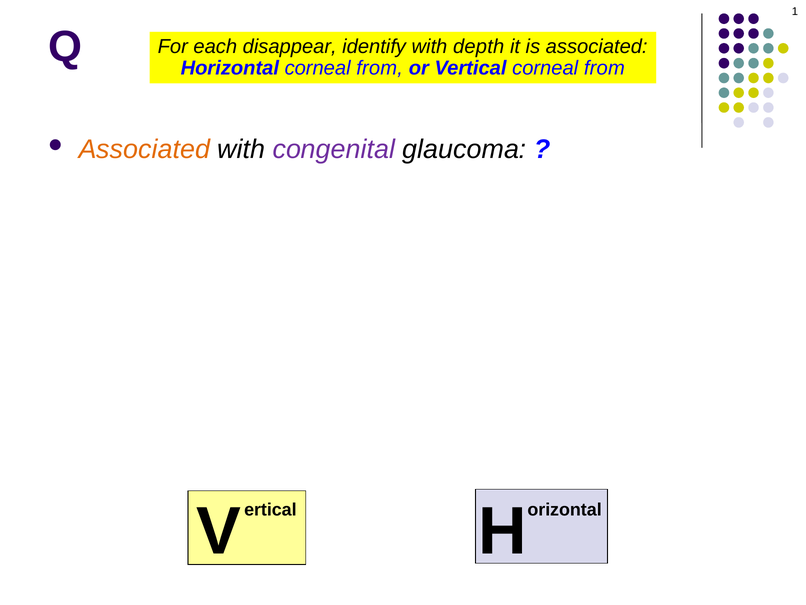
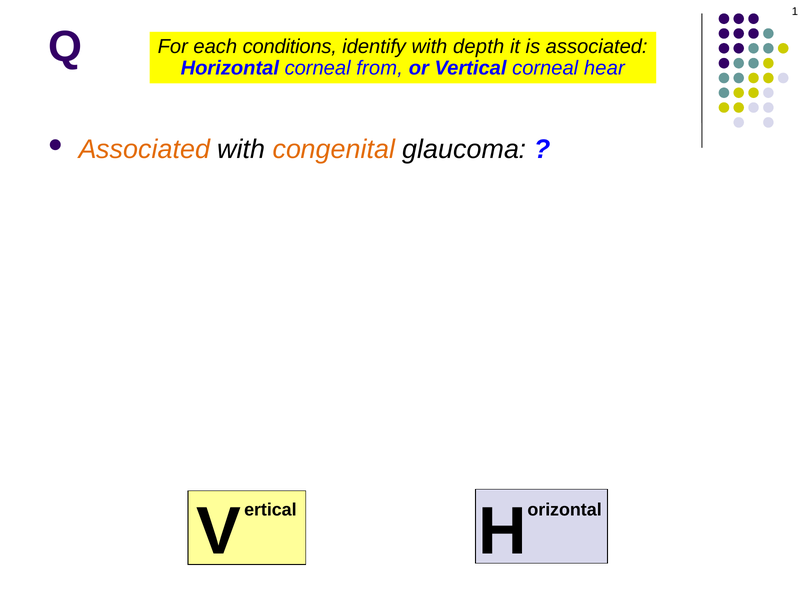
disappear: disappear -> conditions (290, 47)
Vertical corneal from: from -> hear (604, 68)
congenital colour: purple -> orange (334, 149)
